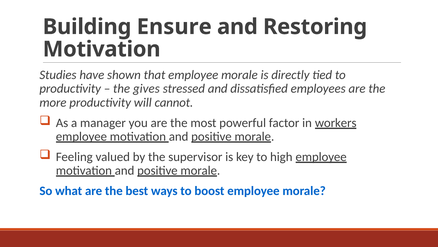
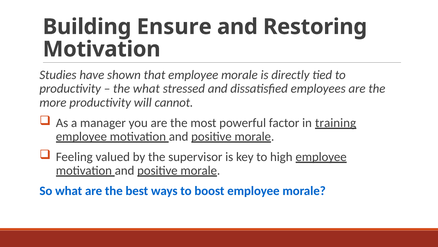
the gives: gives -> what (146, 89)
workers: workers -> training (336, 122)
